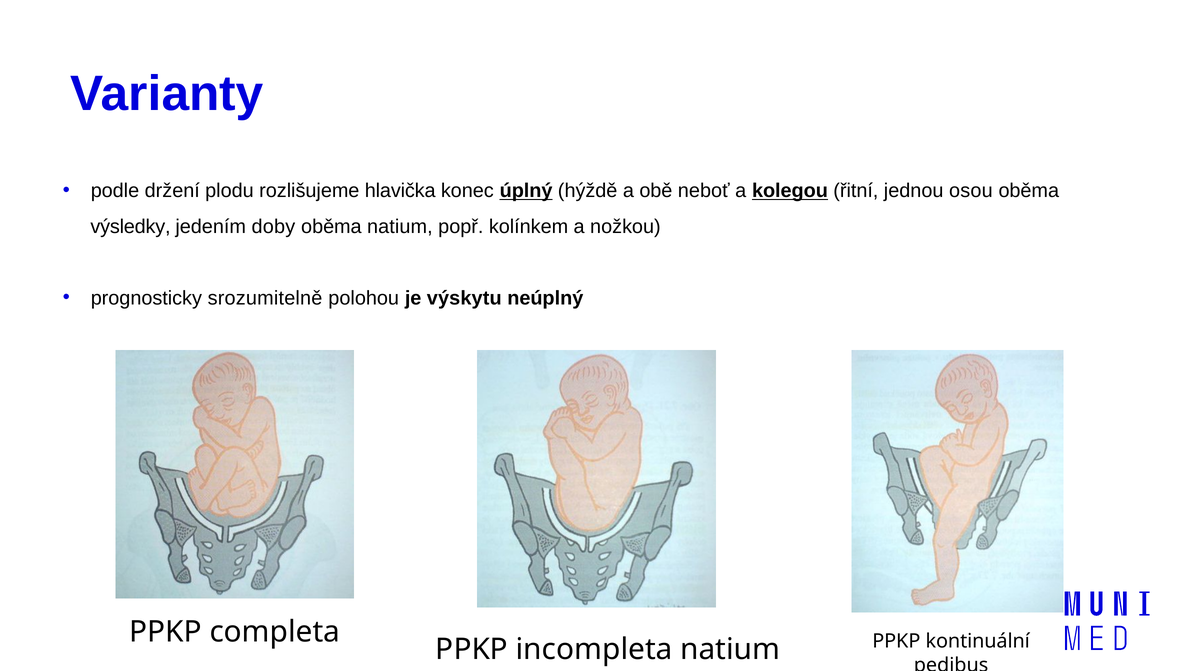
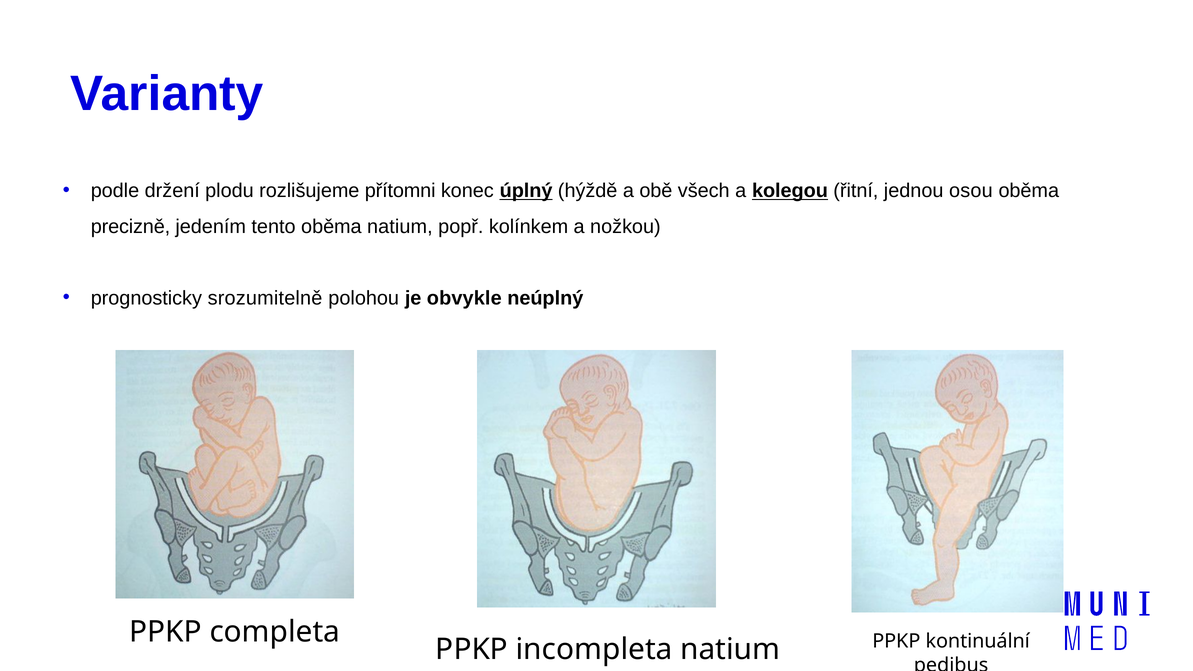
hlavička: hlavička -> přítomni (400, 191)
neboť: neboť -> všech (704, 191)
výsledky: výsledky -> precizně (130, 227)
doby: doby -> tento (274, 227)
výskytu: výskytu -> obvykle (464, 298)
